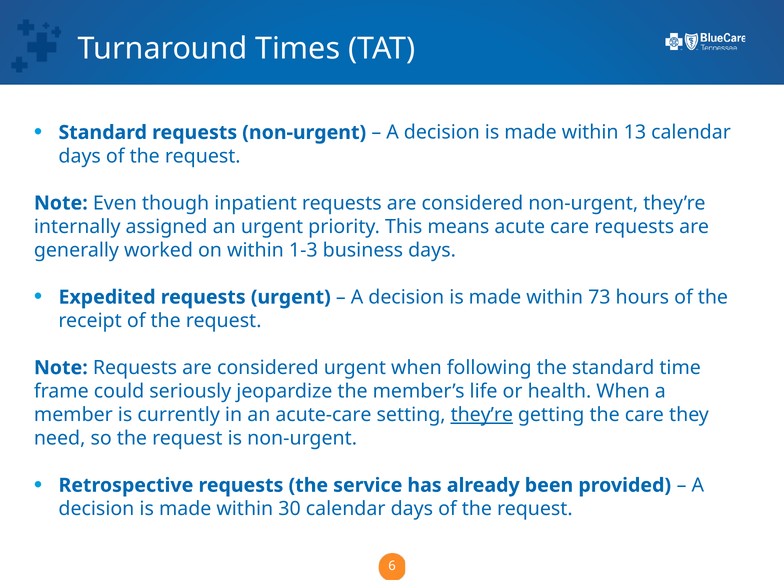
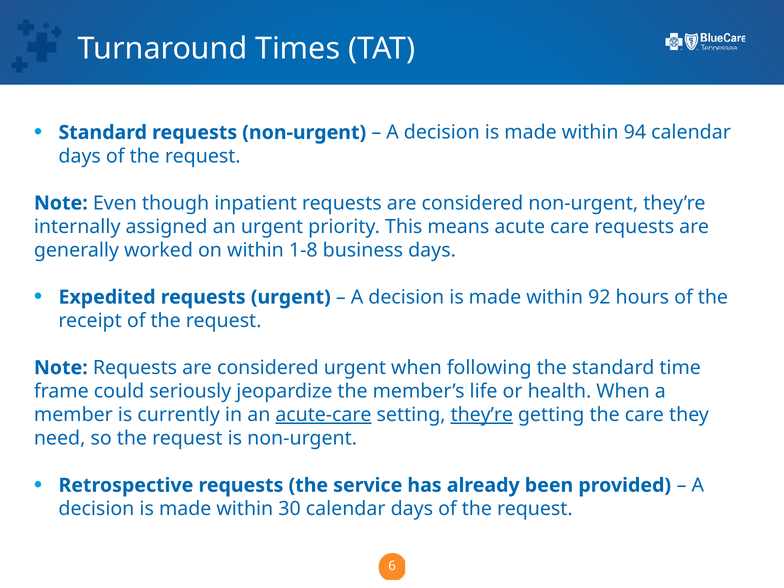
13: 13 -> 94 (635, 133)
1-3: 1-3 -> 1-8 (303, 250)
73: 73 -> 92 (599, 297)
acute-care underline: none -> present (323, 415)
